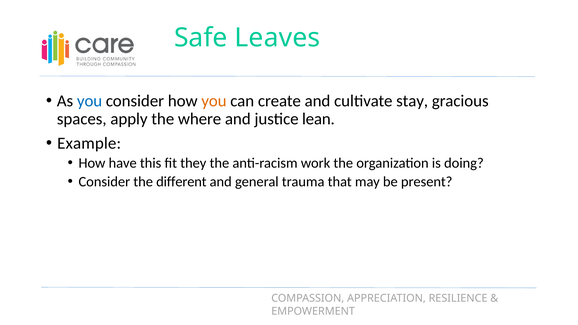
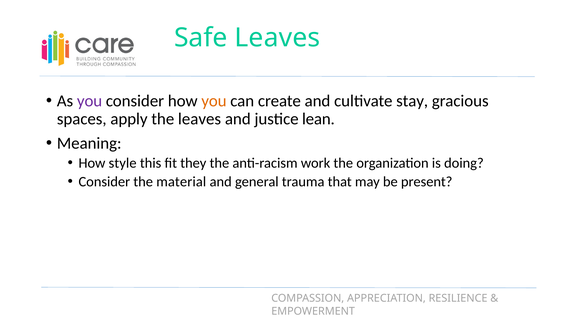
you colour: blue -> purple (90, 101)
the where: where -> leaves (200, 119)
Example: Example -> Meaning (89, 143)
have: have -> style (123, 163)
different: different -> material (181, 182)
